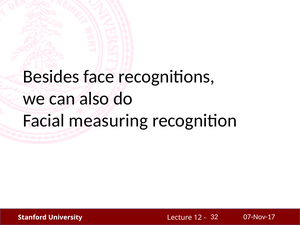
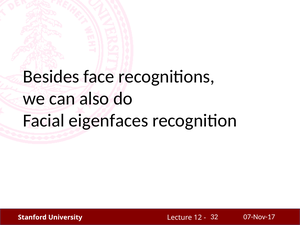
measuring: measuring -> eigenfaces (108, 121)
